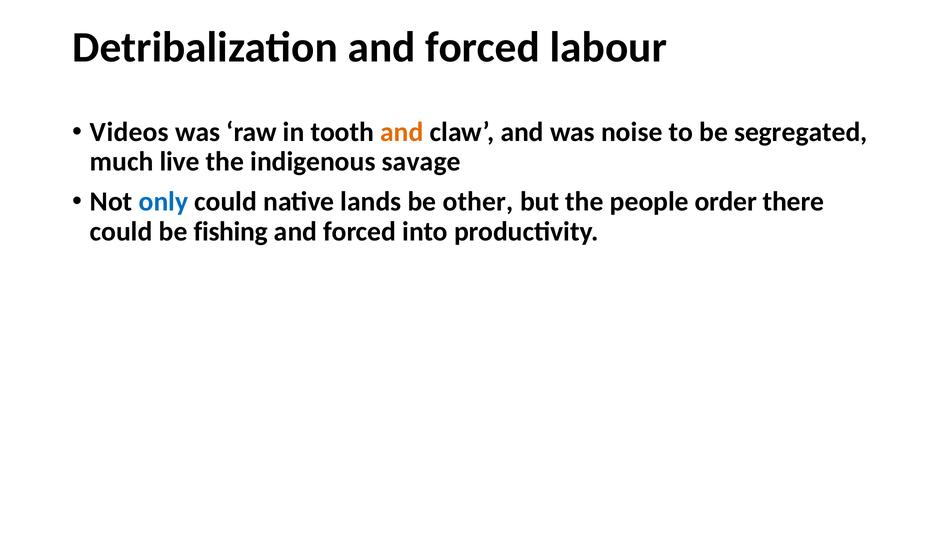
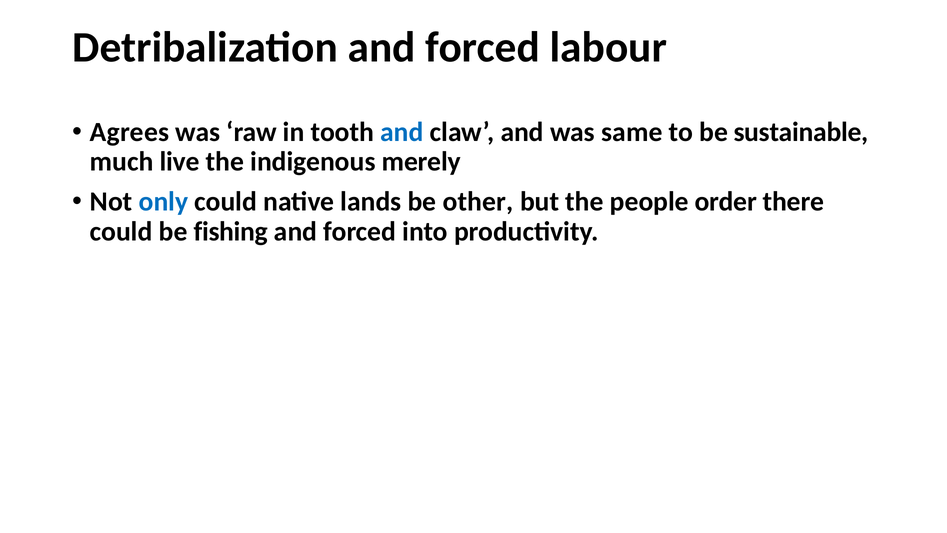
Videos: Videos -> Agrees (130, 132)
and colour: orange -> blue (402, 132)
noise: noise -> same (632, 132)
segregated: segregated -> sustainable (801, 132)
savage: savage -> merely (421, 162)
